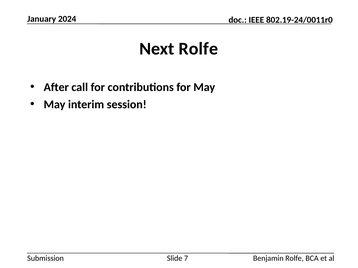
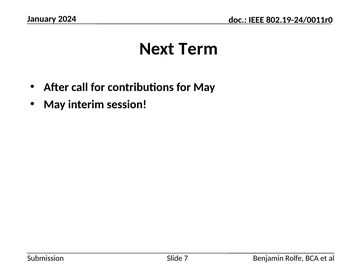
Next Rolfe: Rolfe -> Term (198, 49)
